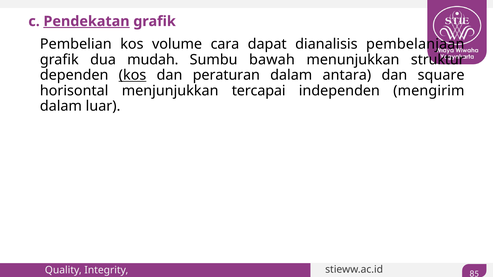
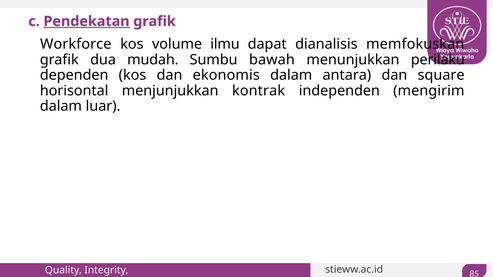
Pembelian: Pembelian -> Workforce (76, 44)
cara: cara -> ilmu (225, 44)
pembelanjaan: pembelanjaan -> memfokuskan (415, 44)
struktur: struktur -> perilaku (438, 60)
kos underline: present -> none (133, 75)
peraturan: peraturan -> ekonomis (226, 75)
tercapai: tercapai -> kontrak (259, 91)
